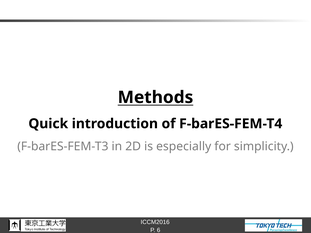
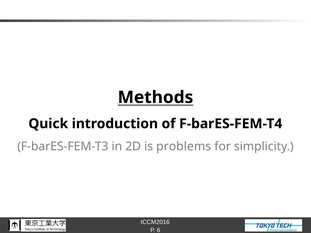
especially: especially -> problems (184, 147)
